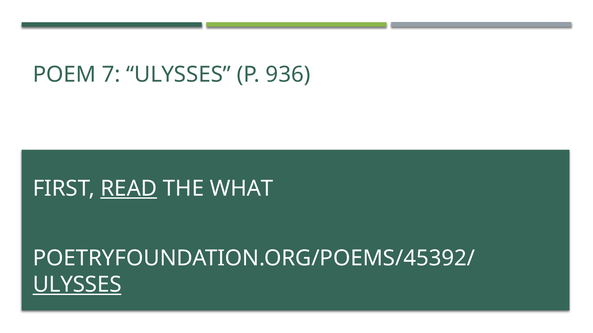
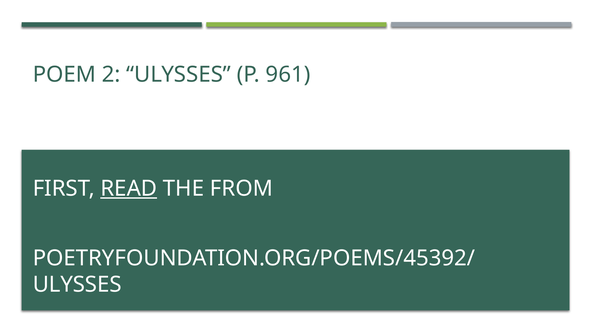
7: 7 -> 2 (111, 74)
936: 936 -> 961 (288, 74)
WHAT: WHAT -> FROM (241, 189)
ULYSSES underline: present -> none (77, 285)
